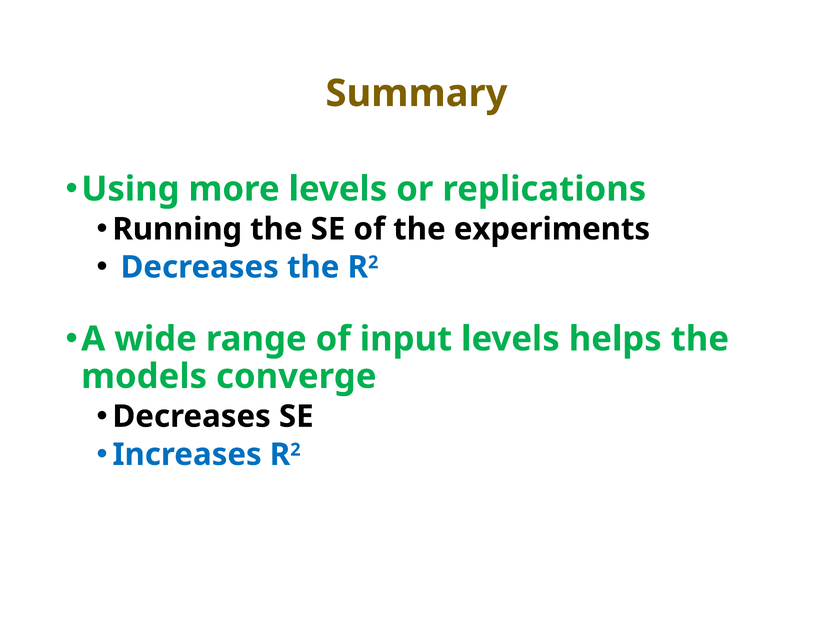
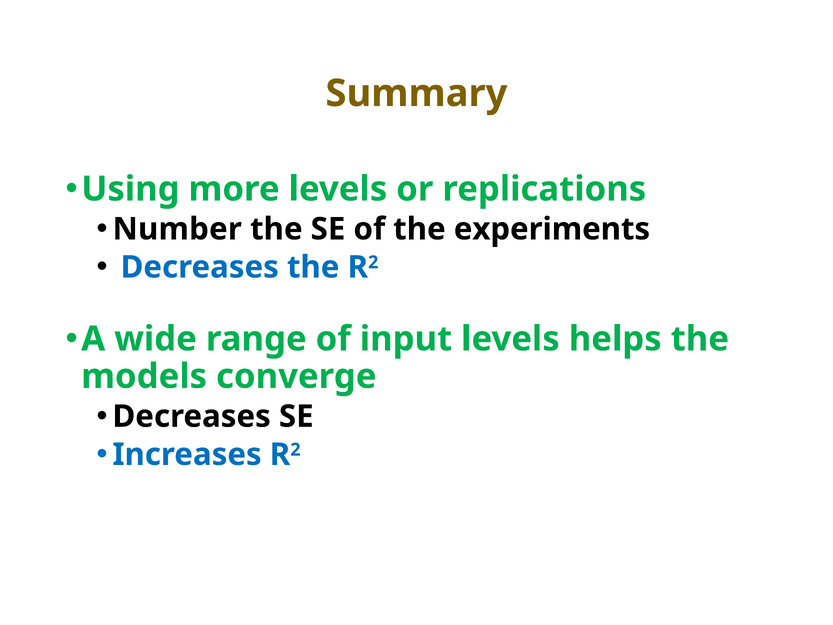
Running: Running -> Number (177, 229)
